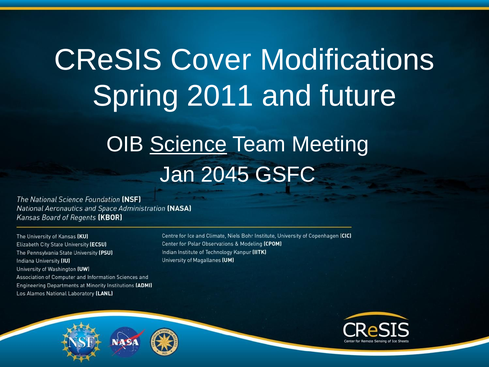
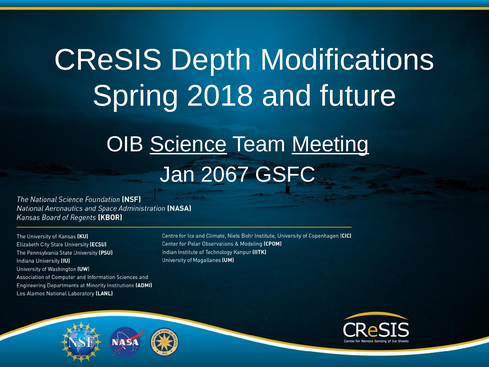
Cover: Cover -> Depth (211, 60)
2011: 2011 -> 2018 (220, 96)
Meeting underline: none -> present (330, 144)
2045: 2045 -> 2067 (225, 175)
